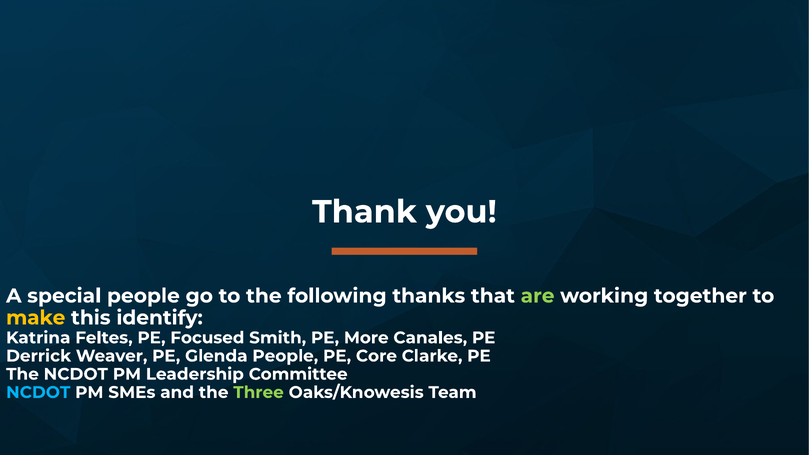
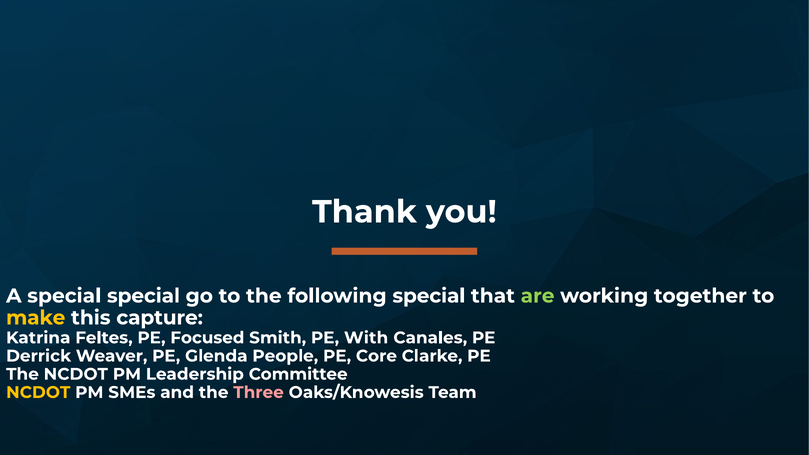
special people: people -> special (144, 296)
following thanks: thanks -> special (429, 296)
identify: identify -> capture (160, 318)
More: More -> With (366, 338)
NCDOT colour: light blue -> yellow (38, 392)
Three colour: light green -> pink (259, 392)
